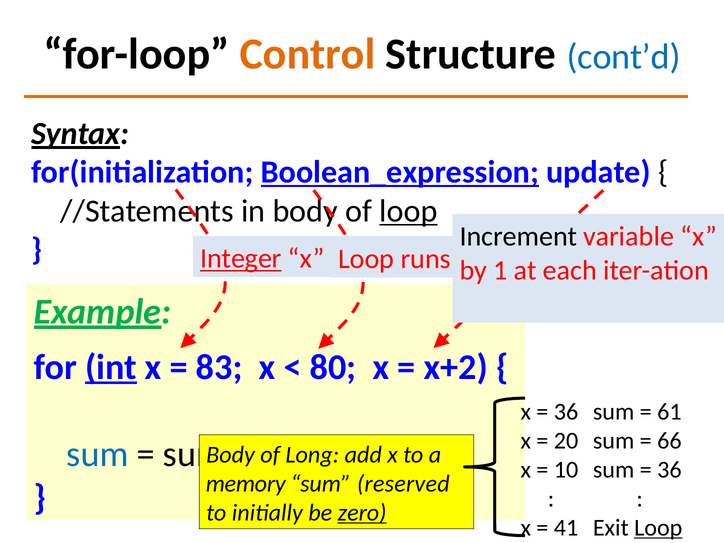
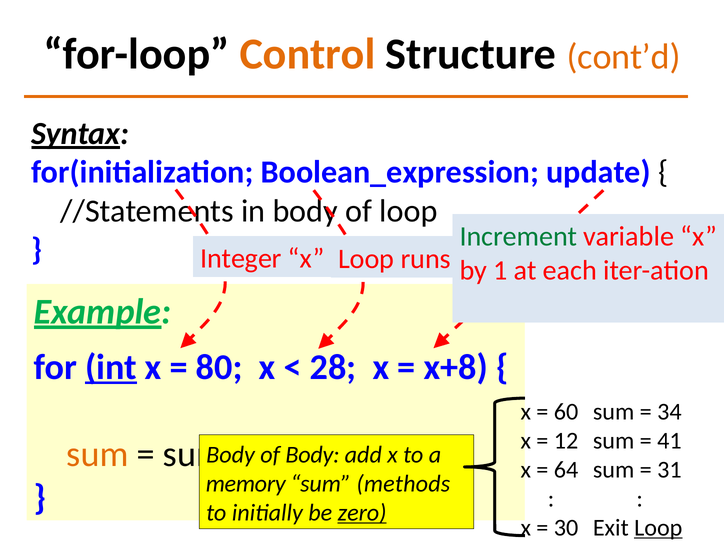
cont’d colour: blue -> orange (624, 57)
Boolean_expression underline: present -> none (400, 172)
loop underline: present -> none (408, 211)
Increment colour: black -> green (518, 236)
Integer underline: present -> none (241, 259)
83: 83 -> 80 (219, 367)
80: 80 -> 28 (333, 367)
x+2: x+2 -> x+8 (456, 367)
36: 36 -> 60 (566, 412)
61: 61 -> 34 (669, 412)
20: 20 -> 12 (566, 441)
66: 66 -> 41 (669, 441)
sum colour: blue -> orange (97, 454)
Long: Long -> Body (312, 455)
10: 10 -> 64 (566, 470)
36: 36 -> 31 (669, 470)
reserved: reserved -> methods (403, 484)
41: 41 -> 30 (566, 528)
